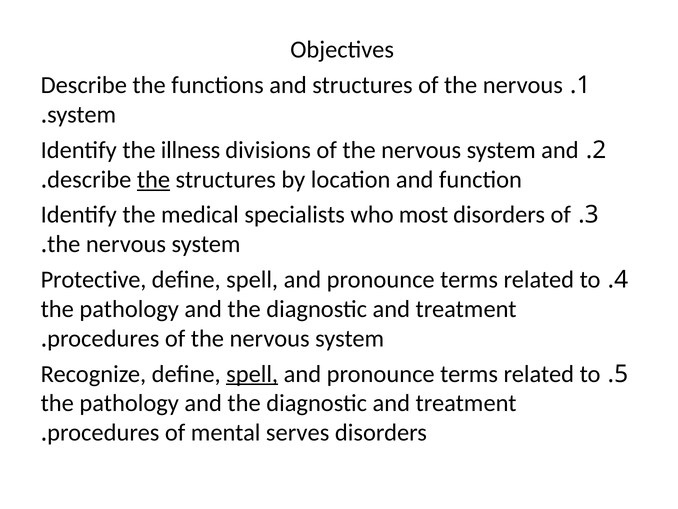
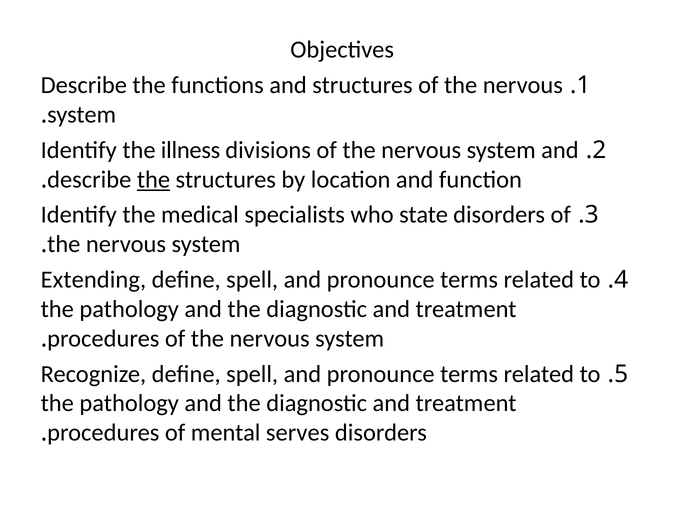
most: most -> state (424, 215)
Protective: Protective -> Extending (93, 279)
spell underline: present -> none (252, 374)
